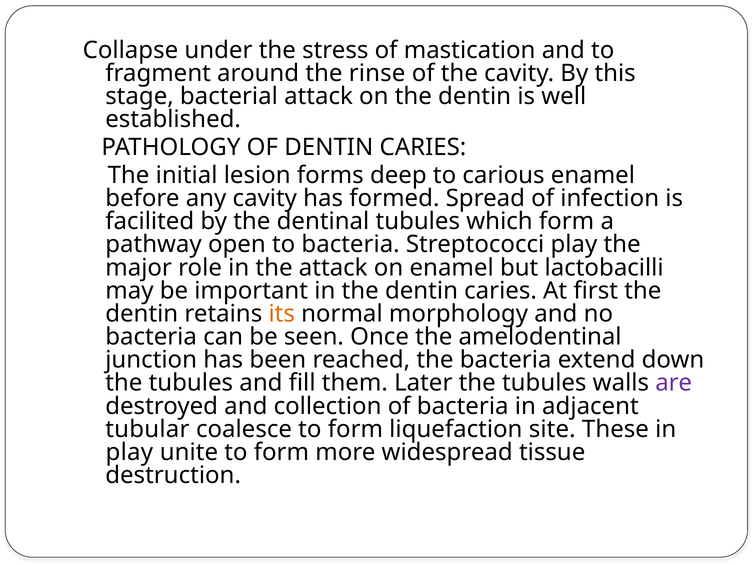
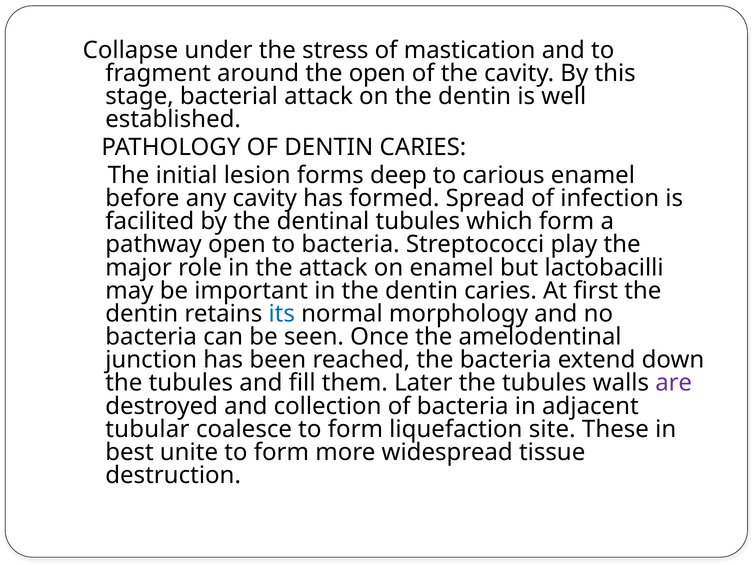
the rinse: rinse -> open (377, 73)
its colour: orange -> blue (282, 314)
play: play -> best (129, 452)
